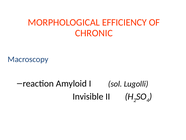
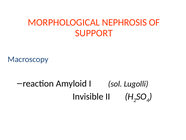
EFFICIENCY: EFFICIENCY -> NEPHROSIS (124, 22)
CHRONIC: CHRONIC -> SUPPORT (94, 33)
